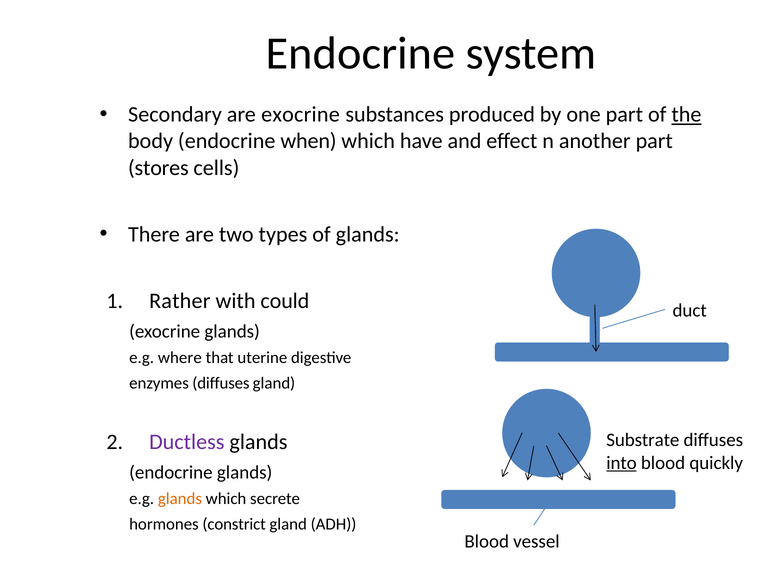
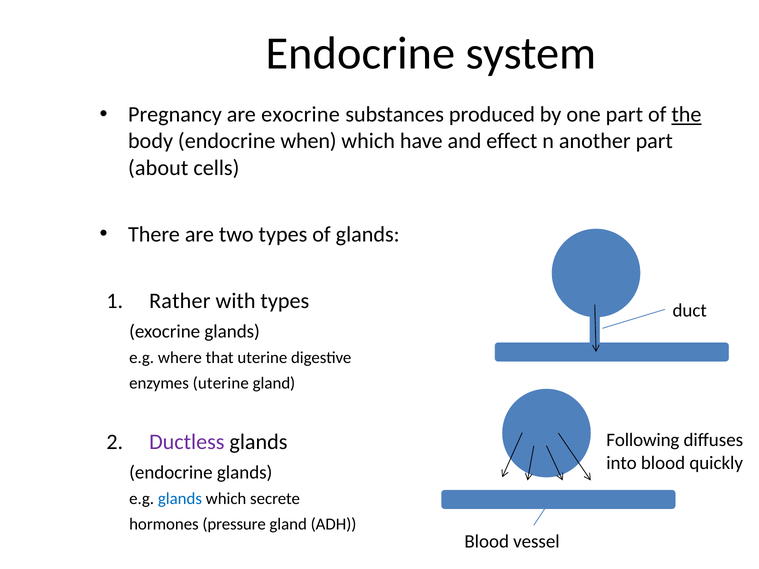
Secondary: Secondary -> Pregnancy (175, 115)
stores: stores -> about (158, 168)
with could: could -> types (285, 301)
enzymes diffuses: diffuses -> uterine (221, 383)
Substrate: Substrate -> Following (643, 440)
into underline: present -> none (622, 463)
glands colour: orange -> blue (180, 499)
constrict: constrict -> pressure (234, 524)
